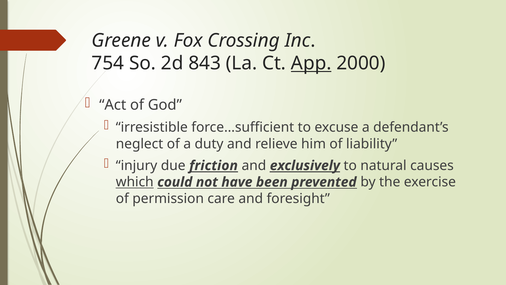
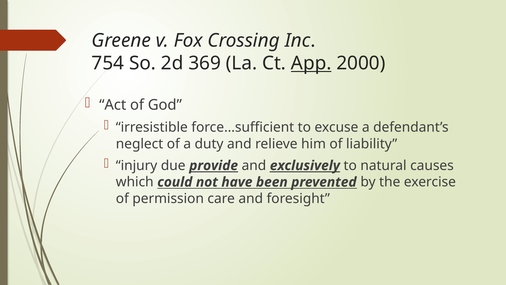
843: 843 -> 369 (205, 63)
friction: friction -> provide (214, 165)
which underline: present -> none (135, 182)
